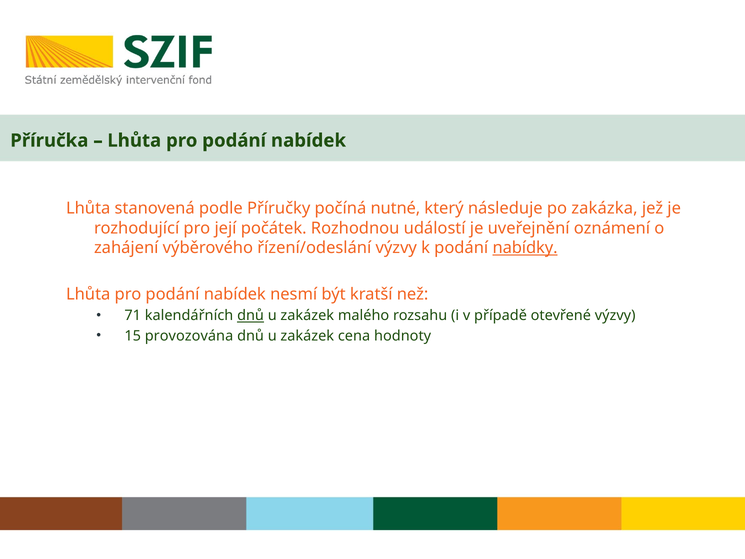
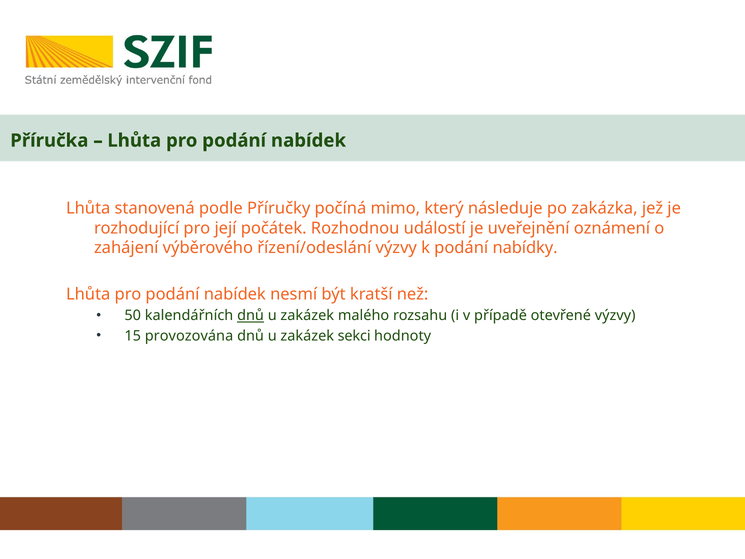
nutné: nutné -> mimo (395, 208)
nabídky underline: present -> none (525, 248)
71: 71 -> 50 (133, 316)
cena: cena -> sekci (354, 336)
